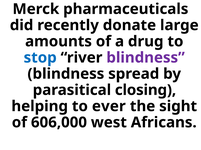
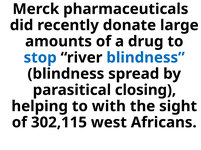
blindness colour: purple -> blue (146, 58)
ever: ever -> with (109, 107)
606,000: 606,000 -> 302,115 (59, 123)
